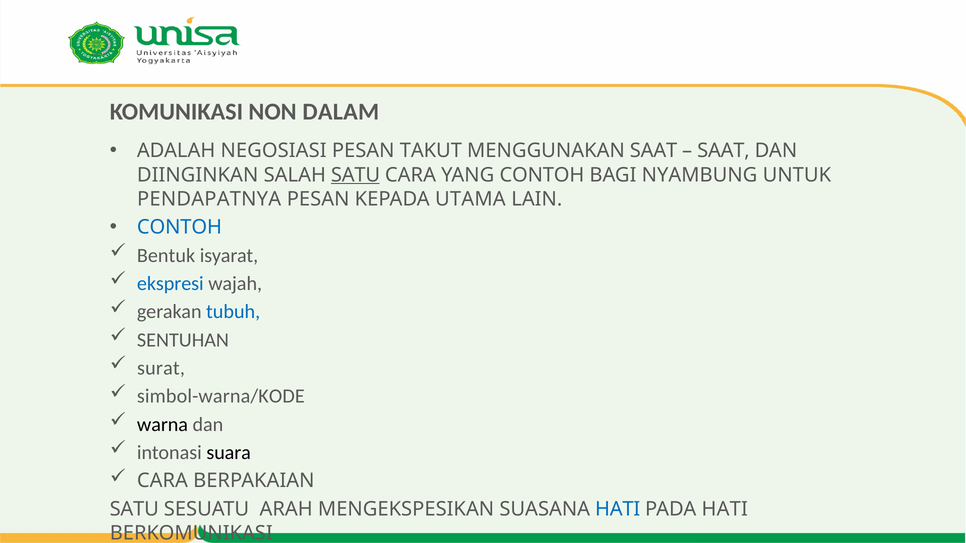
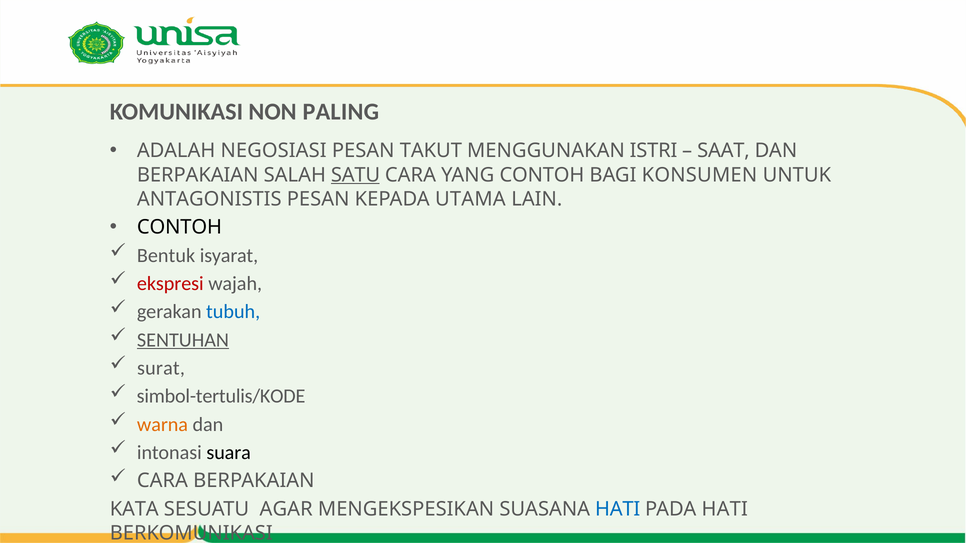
DALAM: DALAM -> PALING (341, 112)
MENGGUNAKAN SAAT: SAAT -> ISTRI (654, 151)
DIINGINKAN: DIINGINKAN -> BERPAKAIAN (198, 175)
NYAMBUNG: NYAMBUNG -> KONSUMEN (699, 175)
PENDAPATNYA: PENDAPATNYA -> ANTAGONISTIS (209, 199)
CONTOH colour: blue -> black (179, 227)
ekspresi colour: blue -> red (170, 284)
SENTUHAN underline: none -> present (183, 340)
simbol-warna/KODE: simbol-warna/KODE -> simbol-tertulis/KODE (221, 397)
warna colour: black -> orange (162, 425)
SATU: SATU -> KATA (134, 509)
ARAH: ARAH -> AGAR (286, 509)
